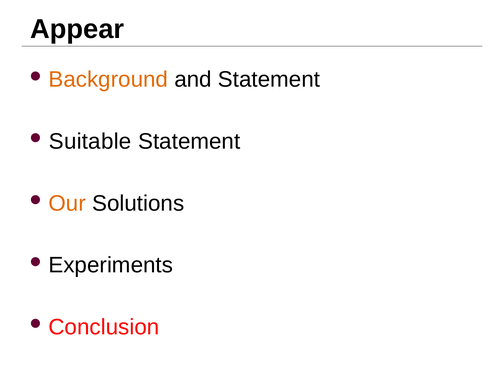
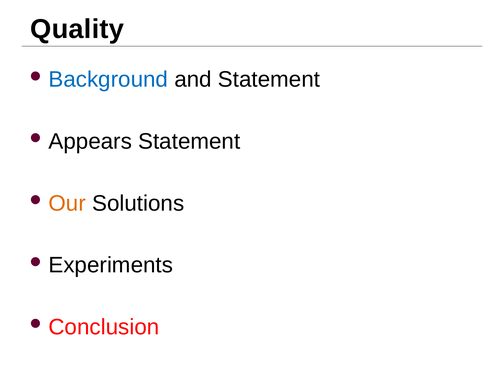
Appear: Appear -> Quality (77, 29)
Background colour: orange -> blue (108, 80)
Suitable: Suitable -> Appears (90, 141)
